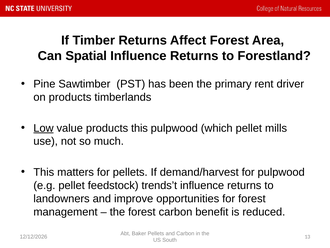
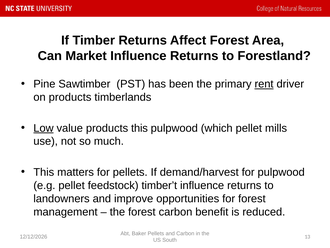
Spatial: Spatial -> Market (86, 56)
rent underline: none -> present (264, 84)
trends’t: trends’t -> timber’t (159, 185)
